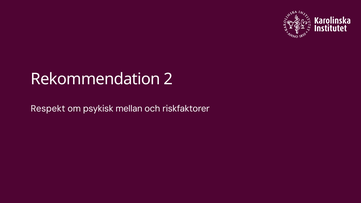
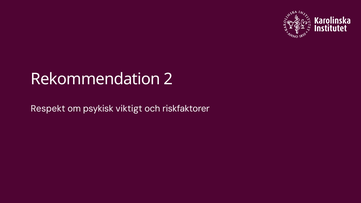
mellan: mellan -> viktigt (129, 109)
